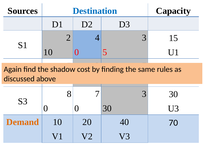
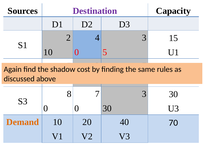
Destination colour: blue -> purple (95, 11)
